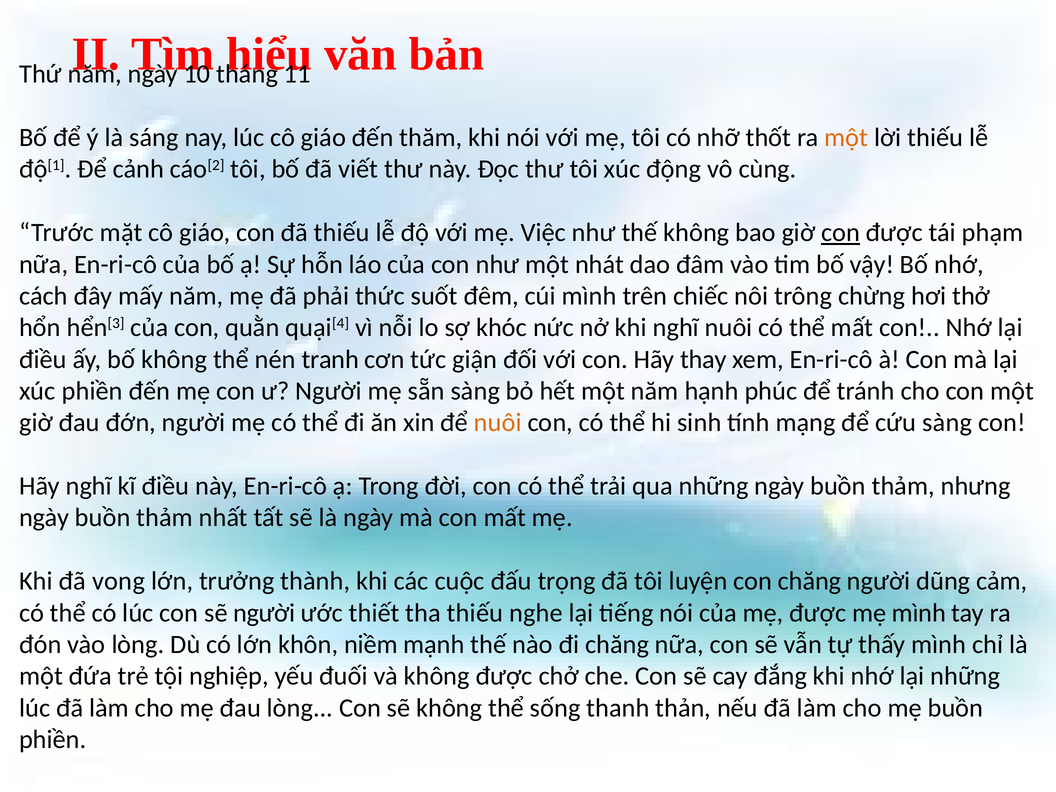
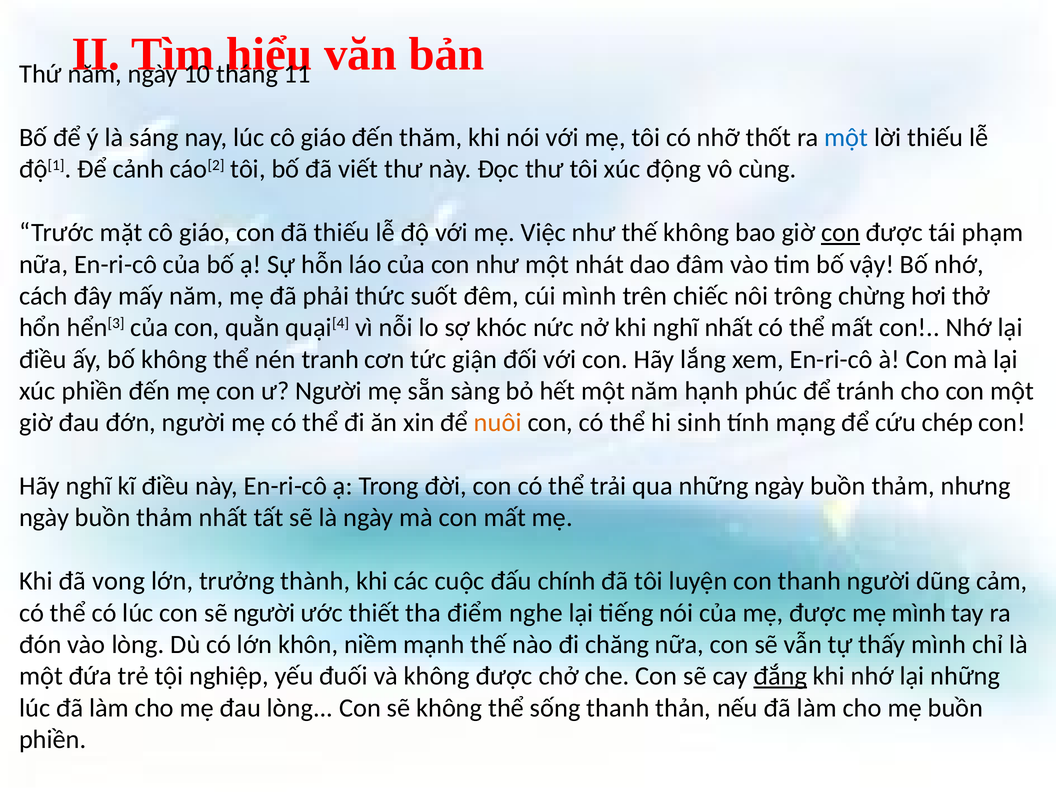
một colour: orange -> blue (846, 138)
nghĩ nuôi: nuôi -> nhất (729, 328)
thay: thay -> lắng (703, 359)
cứu sàng: sàng -> chép (947, 423)
trọng: trọng -> chính (567, 581)
con chăng: chăng -> thanh (810, 581)
tha thiếu: thiếu -> điểm (475, 613)
đắng underline: none -> present (780, 676)
